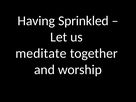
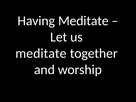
Having Sprinkled: Sprinkled -> Meditate (83, 21)
